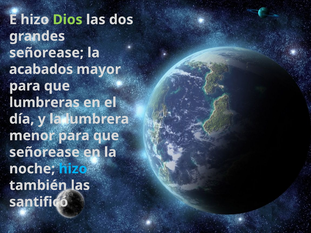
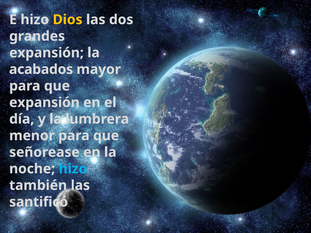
Dios colour: light green -> yellow (68, 20)
señorease: señorease -> expansión (46, 53)
lumbreras: lumbreras -> expansión (44, 103)
